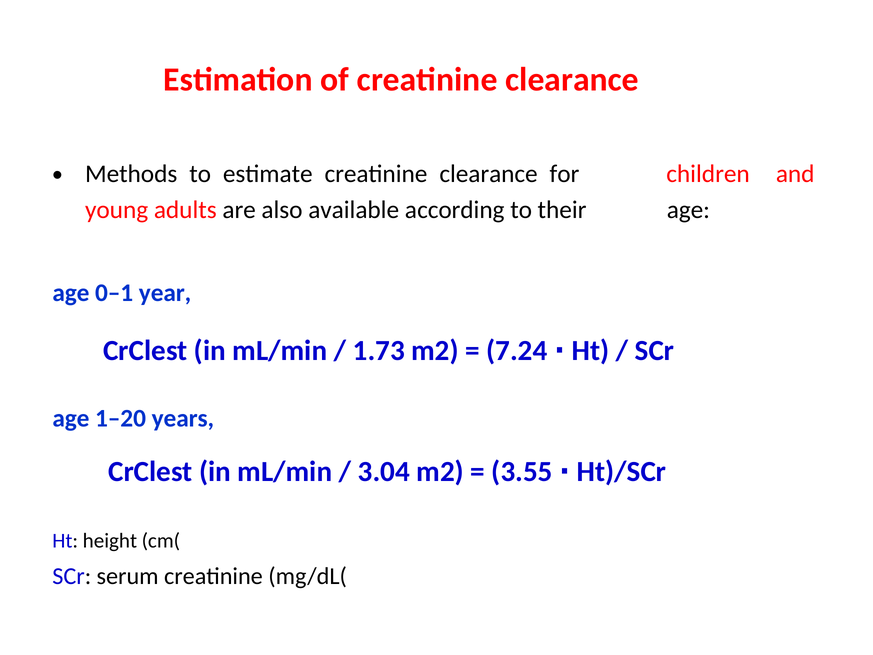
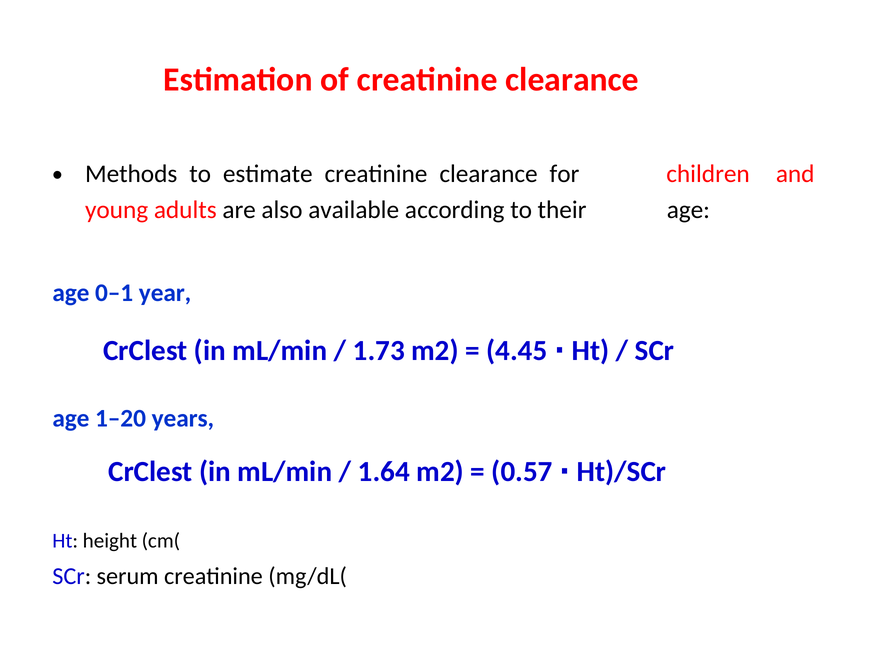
7.24: 7.24 -> 4.45 (517, 351)
3.04: 3.04 -> 1.64 (384, 471)
3.55: 3.55 -> 0.57 (522, 471)
